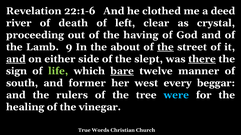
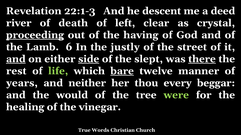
22:1-6: 22:1-6 -> 22:1-3 (80, 11)
clothed: clothed -> descent (162, 11)
proceeding underline: none -> present (35, 35)
9: 9 -> 6 (69, 47)
about: about -> justly (125, 47)
the underline: present -> none (165, 47)
side underline: none -> present (89, 59)
sign: sign -> rest (16, 71)
south: south -> years (22, 83)
former: former -> neither (87, 83)
west: west -> thou (146, 83)
rulers: rulers -> would (72, 95)
were colour: light blue -> light green (176, 95)
